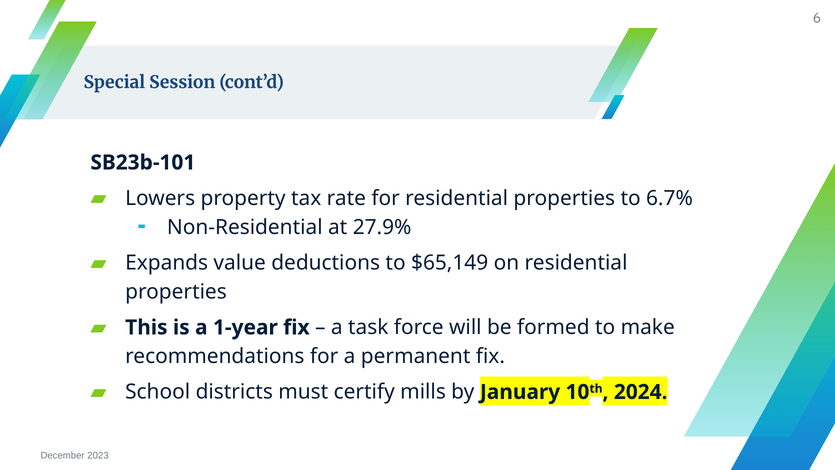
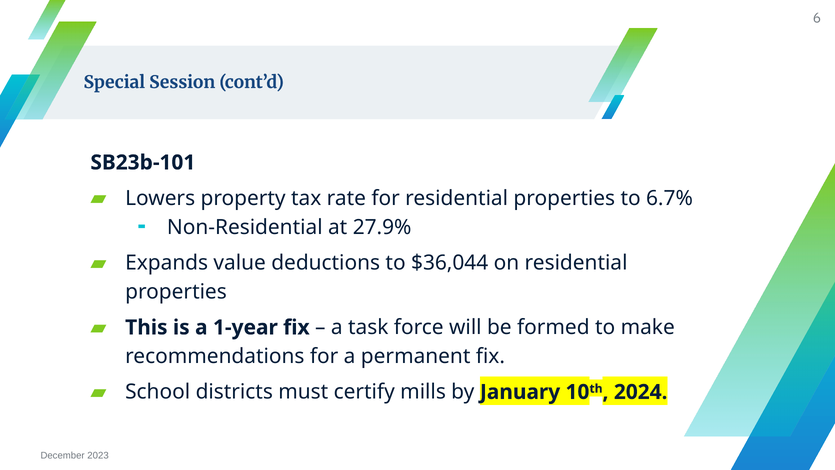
$65,149: $65,149 -> $36,044 (450, 263)
